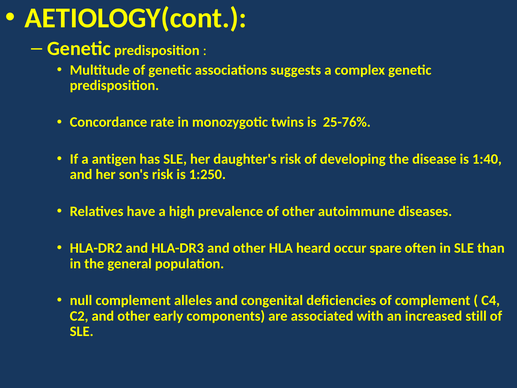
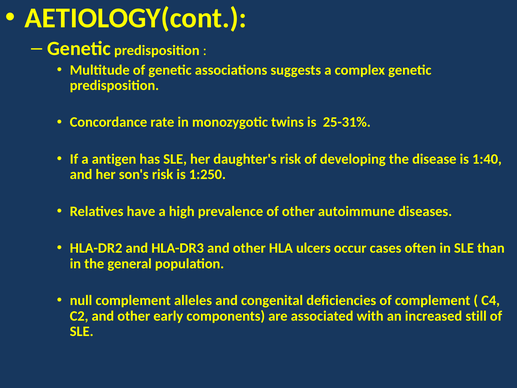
25-76%: 25-76% -> 25-31% (347, 122)
heard: heard -> ulcers (313, 248)
spare: spare -> cases (386, 248)
